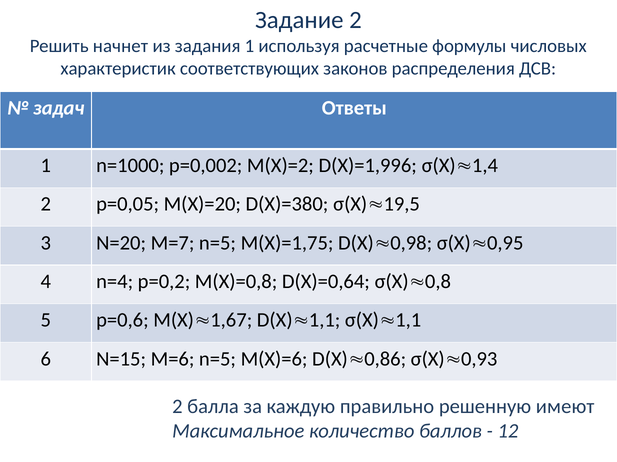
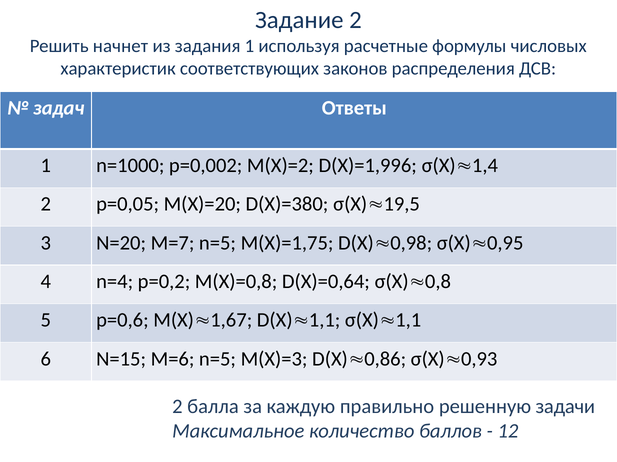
M(X)=6: M(X)=6 -> M(X)=3 (274, 359)
имеют: имеют -> задачи (565, 407)
